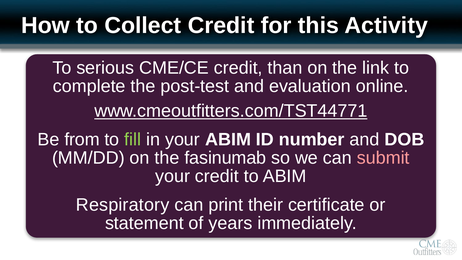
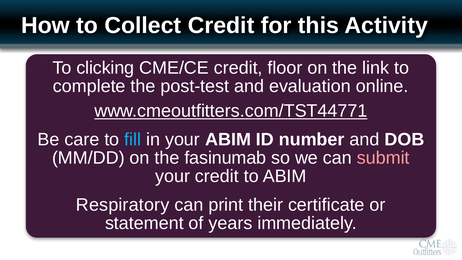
serious: serious -> clicking (105, 68)
than: than -> floor (285, 68)
from: from -> care (82, 139)
fill colour: light green -> light blue (133, 139)
